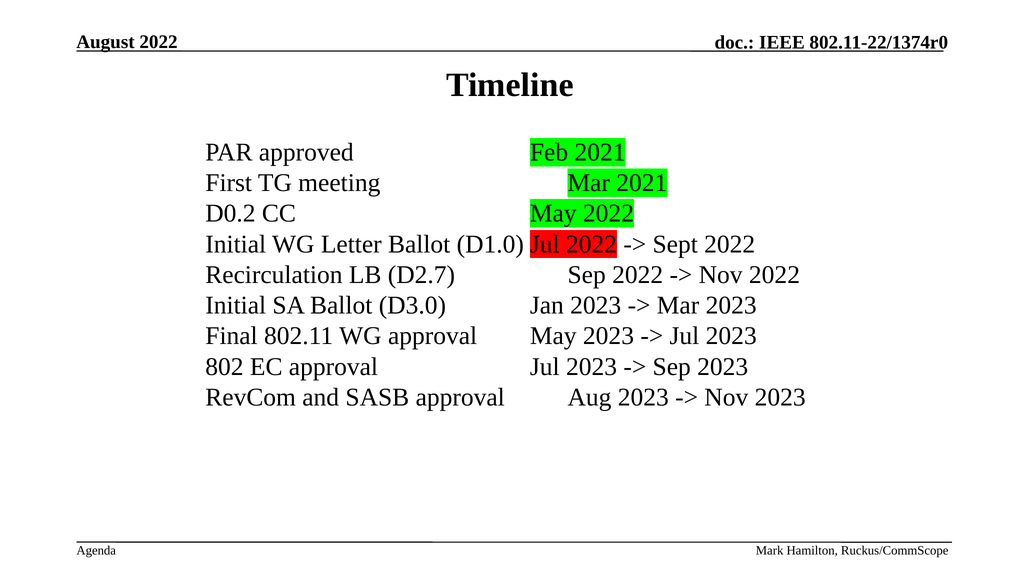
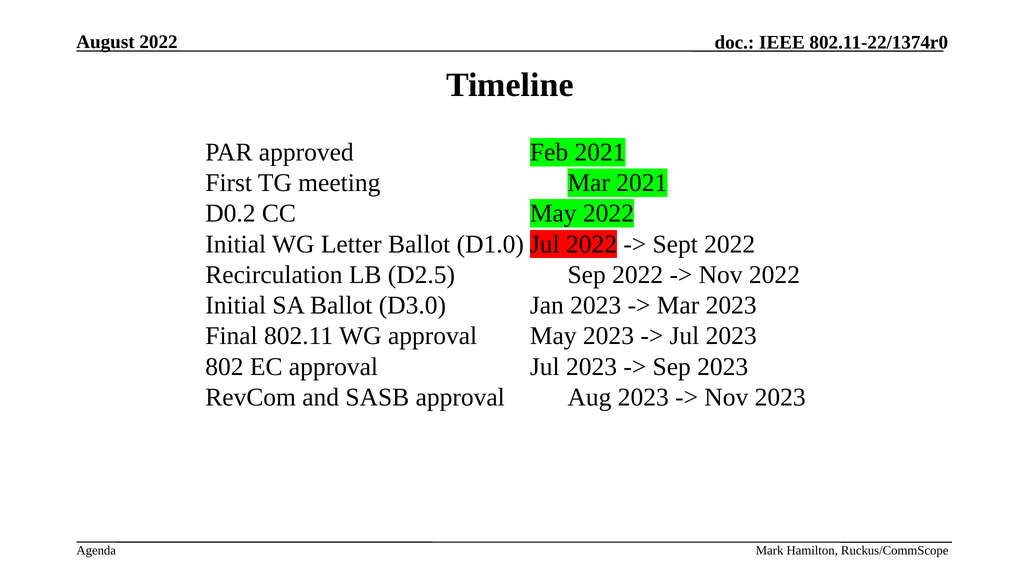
D2.7: D2.7 -> D2.5 (421, 275)
